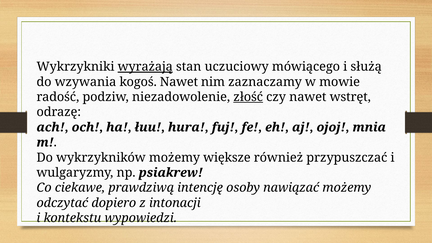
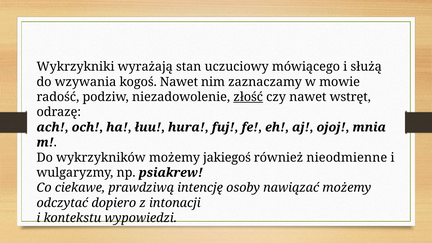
wyrażają underline: present -> none (145, 67)
większe: większe -> jakiegoś (227, 158)
przypuszczać: przypuszczać -> nieodmienne (347, 158)
